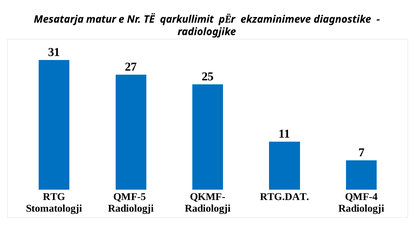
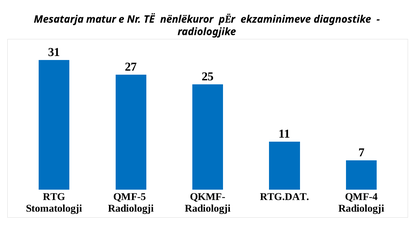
qarkullimit: qarkullimit -> nënlëkuror (187, 19)
